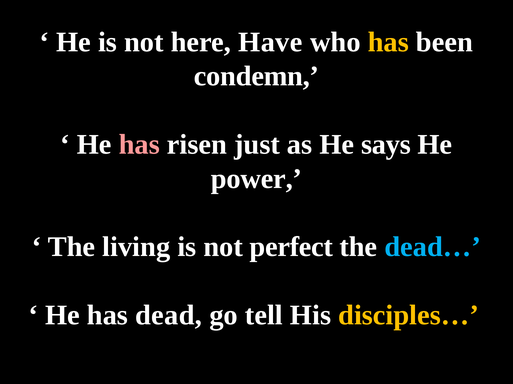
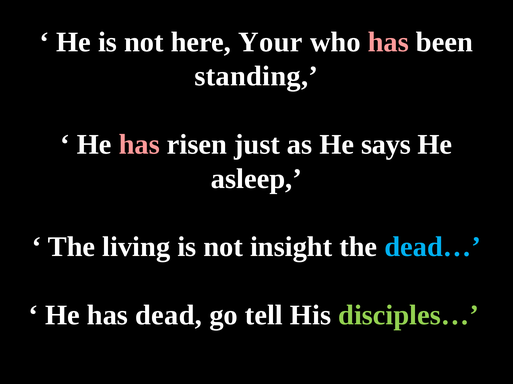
Have: Have -> Your (270, 42)
has colour: yellow -> pink (388, 42)
condemn: condemn -> standing (256, 76)
power: power -> asleep (256, 179)
perfect: perfect -> insight (291, 247)
disciples… colour: yellow -> light green (409, 316)
